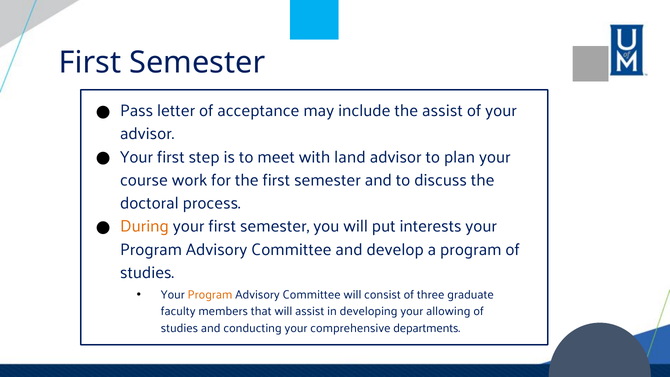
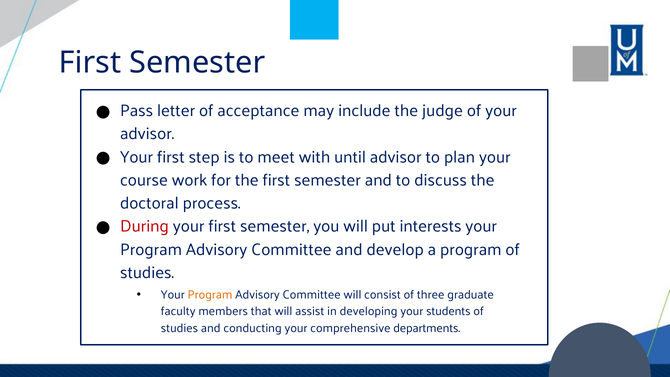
the assist: assist -> judge (443, 111)
land: land -> until (350, 157)
During colour: orange -> red (144, 226)
allowing: allowing -> students (448, 311)
